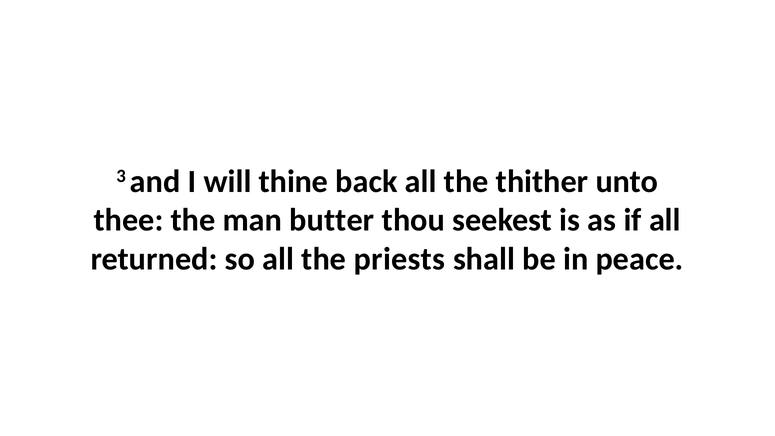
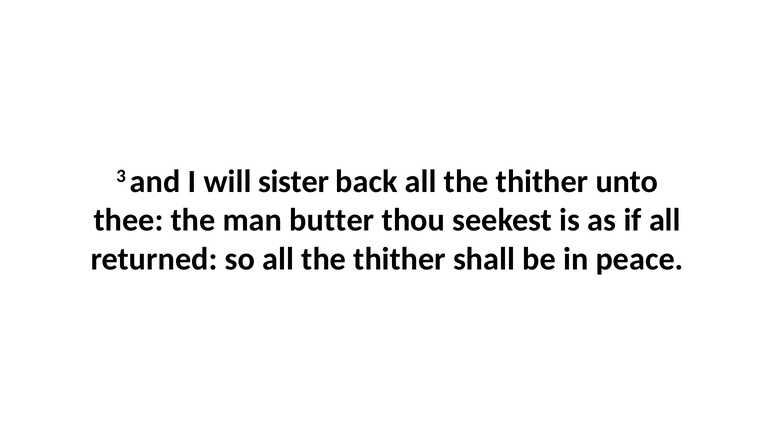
thine: thine -> sister (294, 181)
so all the priests: priests -> thither (400, 259)
